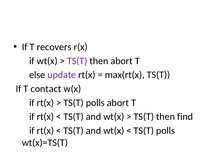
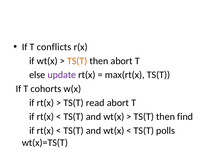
recovers: recovers -> conflicts (54, 47)
TS(T colour: purple -> orange (77, 61)
contact: contact -> cohorts (46, 89)
polls: polls -> read (95, 103)
